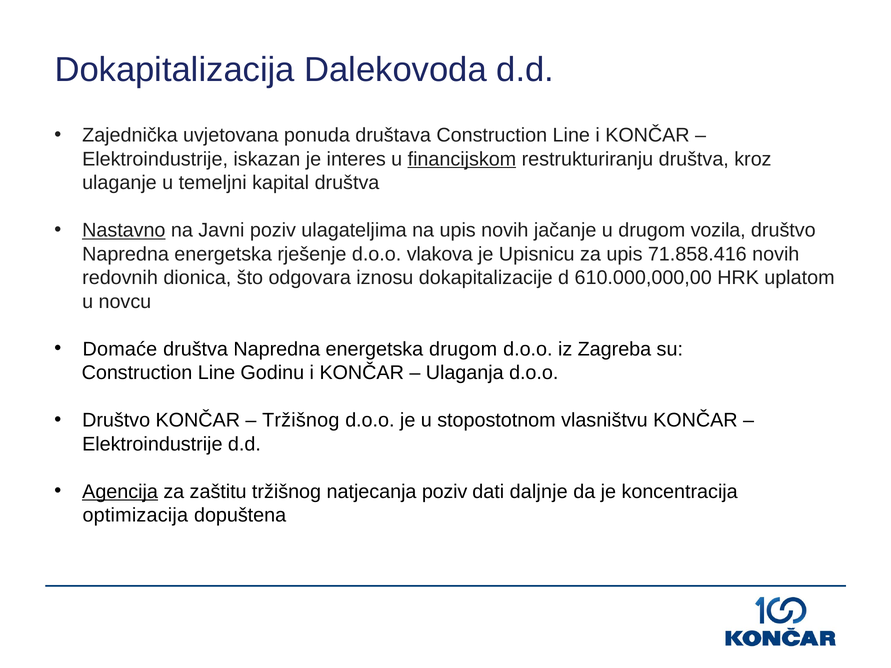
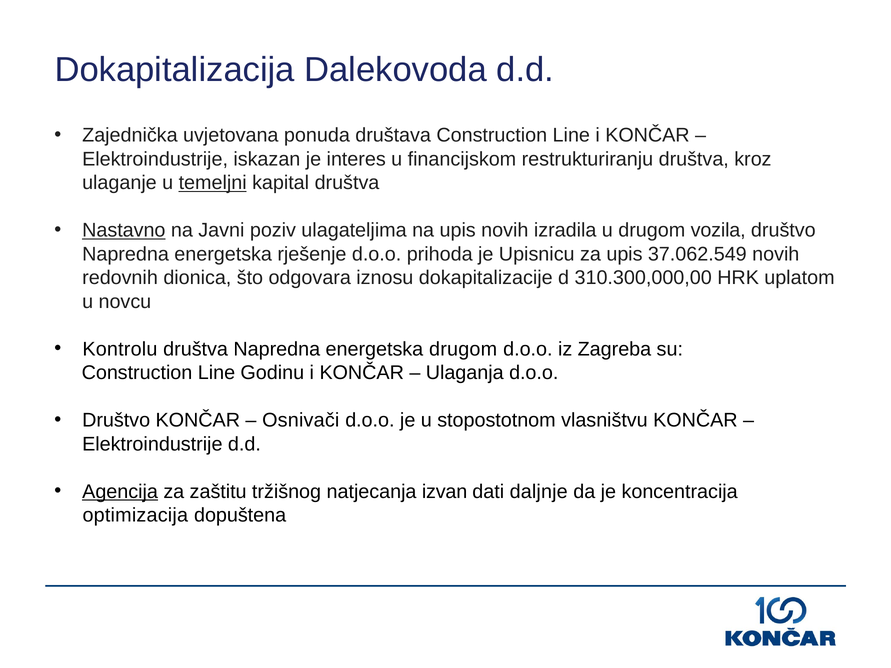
financijskom underline: present -> none (462, 159)
temeljni underline: none -> present (213, 183)
jačanje: jačanje -> izradila (565, 230)
vlakova: vlakova -> prihoda (440, 254)
71.858.416: 71.858.416 -> 37.062.549 (697, 254)
610.000,000,00: 610.000,000,00 -> 310.300,000,00 (643, 278)
Domaće: Domaće -> Kontrolu (120, 349)
Tržišnog: Tržišnog -> Osnivači (301, 420)
natjecanja poziv: poziv -> izvan (445, 492)
